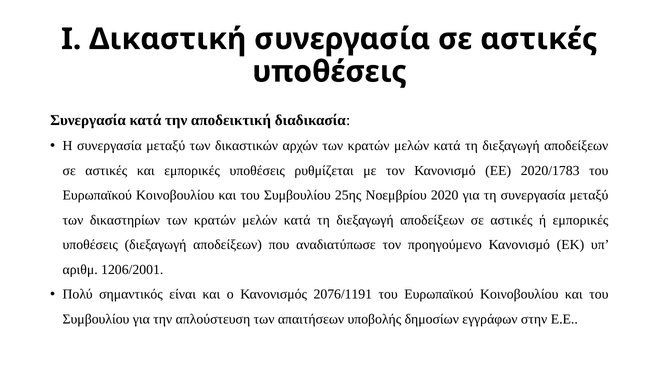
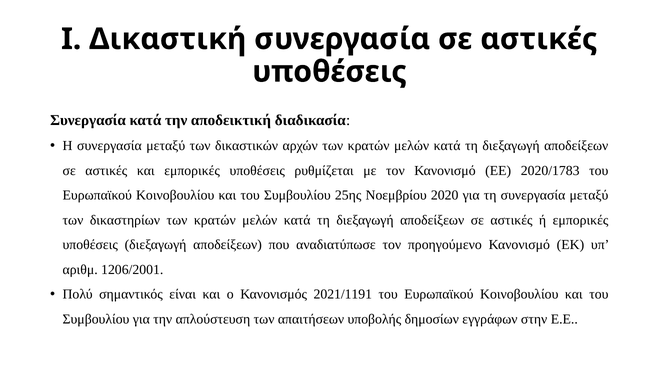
2076/1191: 2076/1191 -> 2021/1191 (343, 294)
